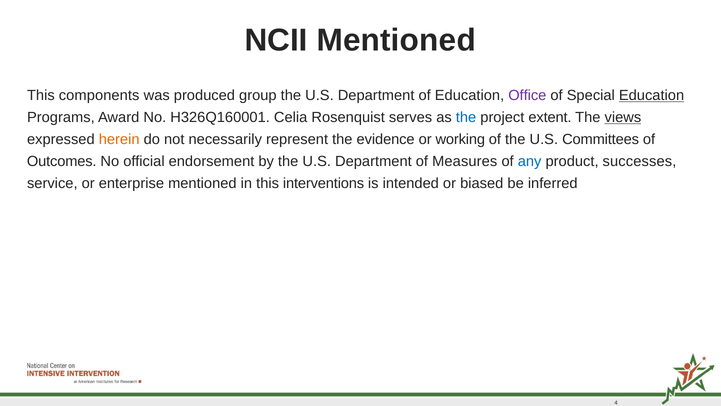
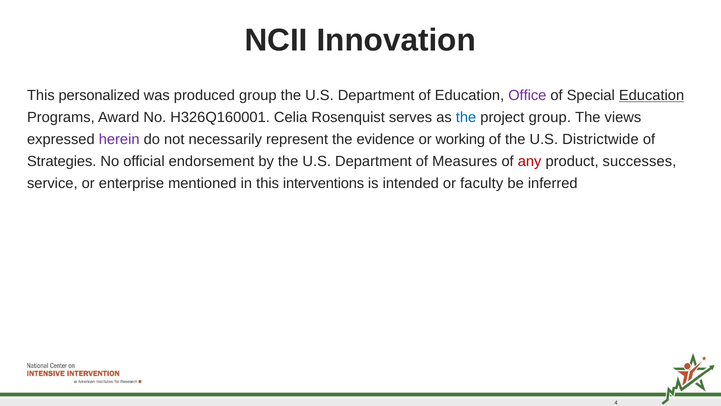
NCII Mentioned: Mentioned -> Innovation (396, 40)
components: components -> personalized (99, 95)
project extent: extent -> group (550, 117)
views underline: present -> none (623, 117)
herein colour: orange -> purple (119, 139)
Committees: Committees -> Districtwide (600, 139)
Outcomes: Outcomes -> Strategies (62, 161)
any colour: blue -> red (530, 161)
biased: biased -> faculty (482, 183)
